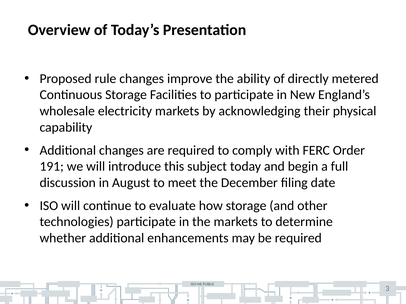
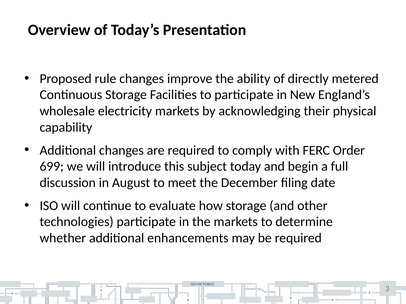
191: 191 -> 699 (52, 167)
